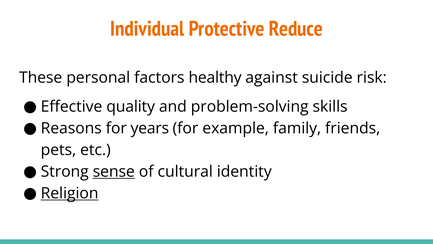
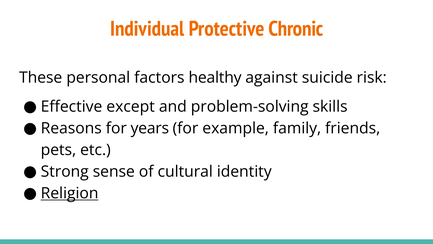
Reduce: Reduce -> Chronic (296, 29)
quality: quality -> except (131, 106)
sense underline: present -> none (114, 171)
